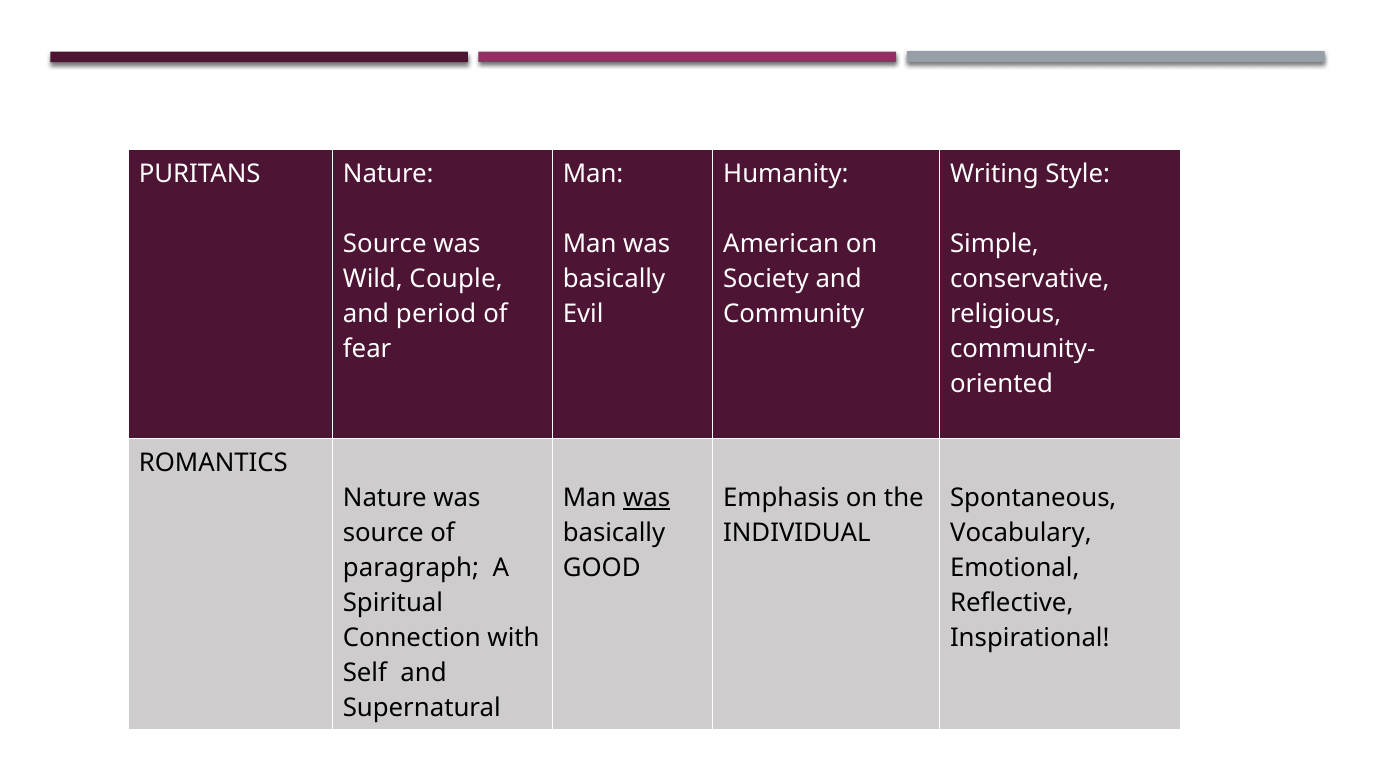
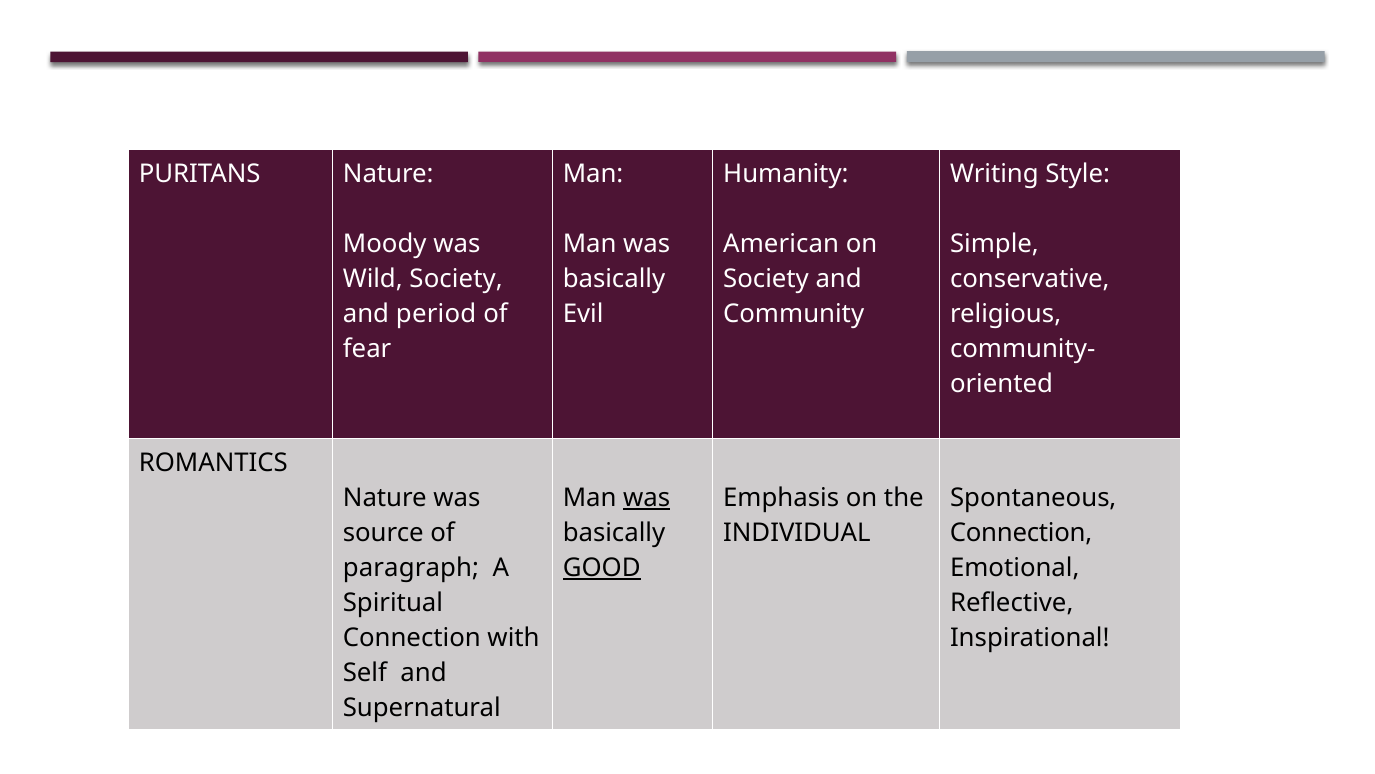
Source: Source -> Moody (385, 244)
Wild Couple: Couple -> Society (456, 279)
Vocabulary: Vocabulary -> Connection (1021, 532)
GOOD underline: none -> present (602, 568)
